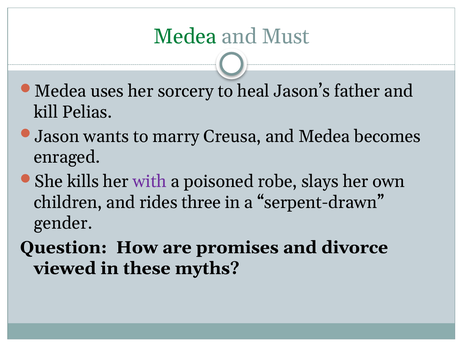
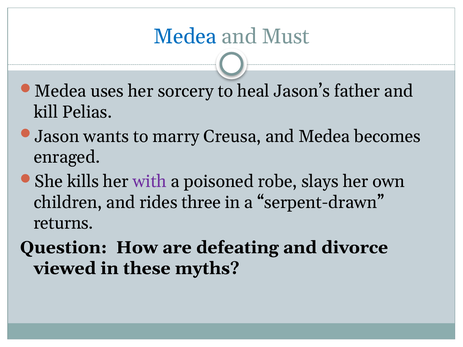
Medea colour: green -> blue (185, 36)
gender: gender -> returns (63, 223)
promises: promises -> defeating (237, 248)
